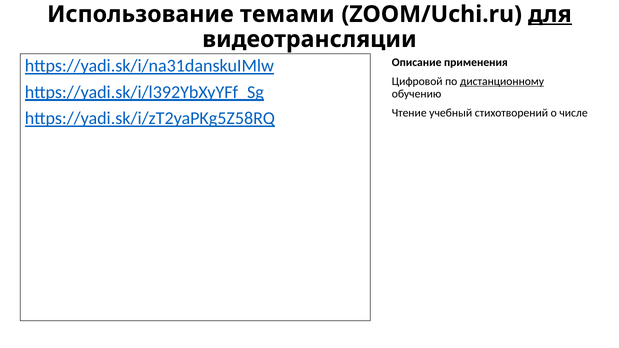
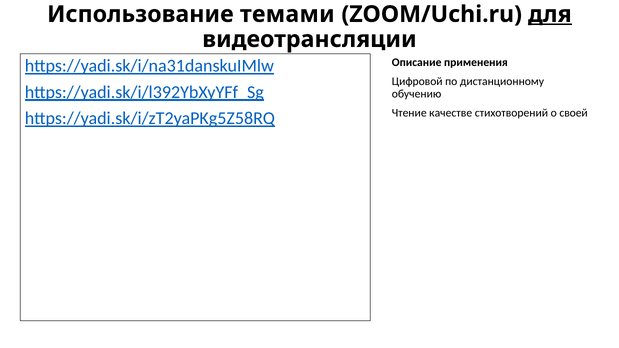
дистанционному underline: present -> none (502, 81)
учебный: учебный -> качестве (451, 113)
числе: числе -> своей (574, 113)
